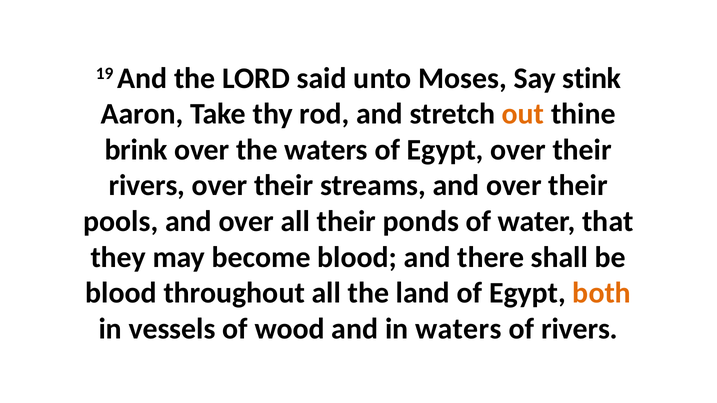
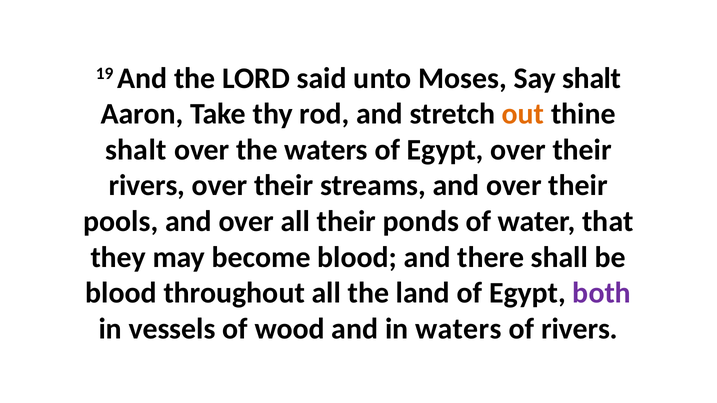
Say stink: stink -> shalt (592, 78)
brink: brink -> shalt (136, 150)
both colour: orange -> purple (602, 293)
